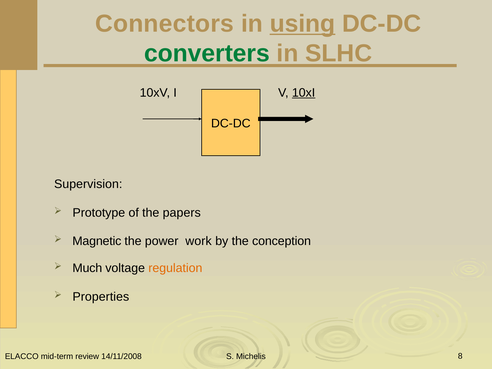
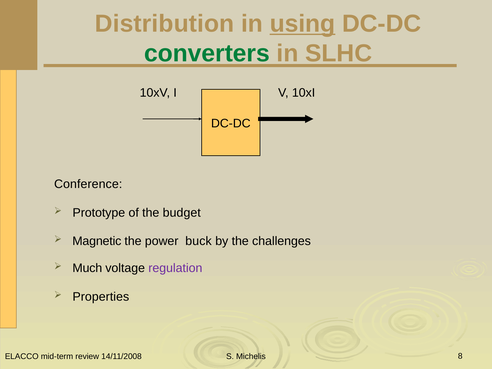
Connectors: Connectors -> Distribution (165, 24)
10xI underline: present -> none (304, 93)
Supervision: Supervision -> Conference (88, 184)
papers: papers -> budget (182, 213)
work: work -> buck (199, 241)
conception: conception -> challenges (282, 241)
regulation colour: orange -> purple (175, 268)
